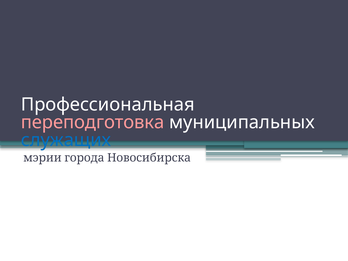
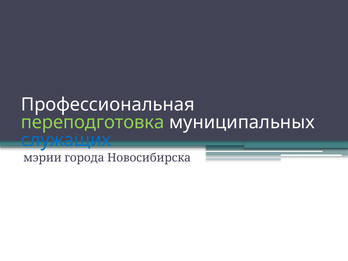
переподготовка colour: pink -> light green (93, 122)
